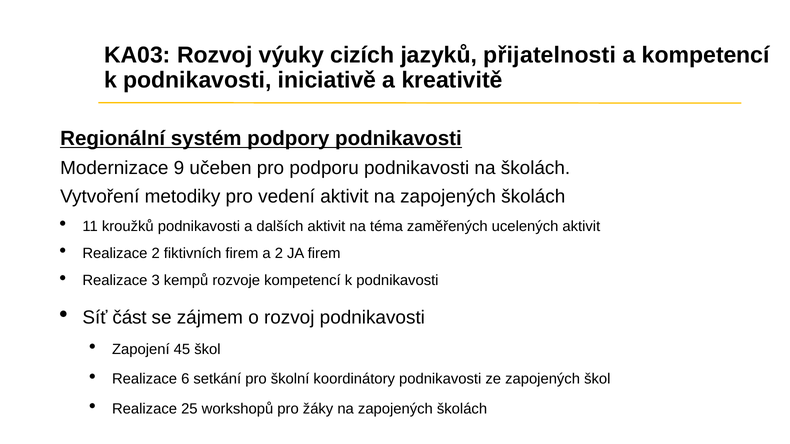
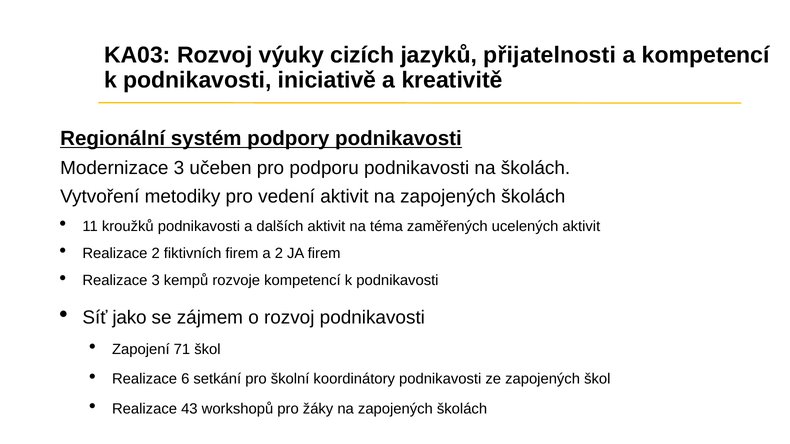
Modernizace 9: 9 -> 3 (179, 168)
část: část -> jako (130, 318)
45: 45 -> 71 (182, 350)
25: 25 -> 43 (189, 409)
